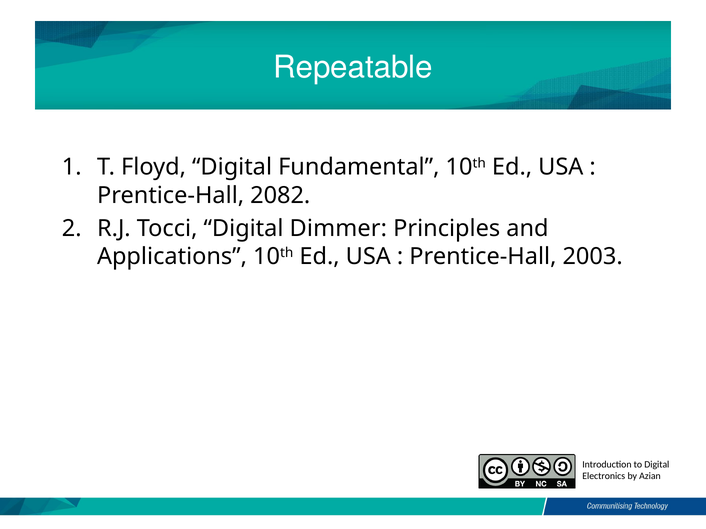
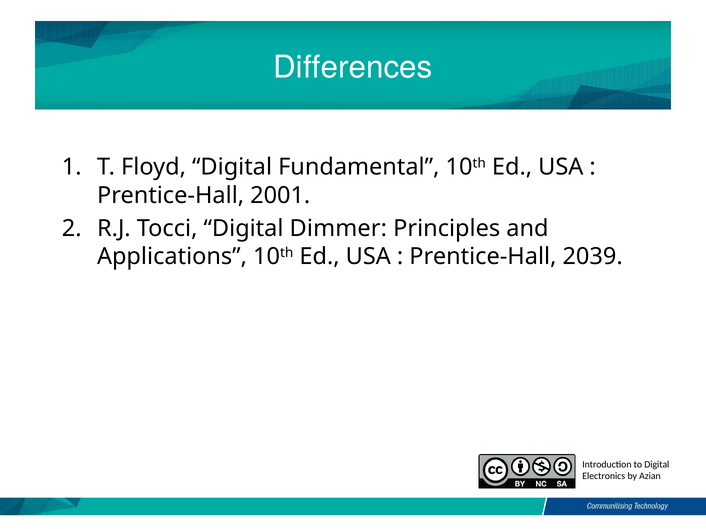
Repeatable: Repeatable -> Differences (353, 67)
2082: 2082 -> 2001 (280, 196)
2003: 2003 -> 2039 (593, 257)
